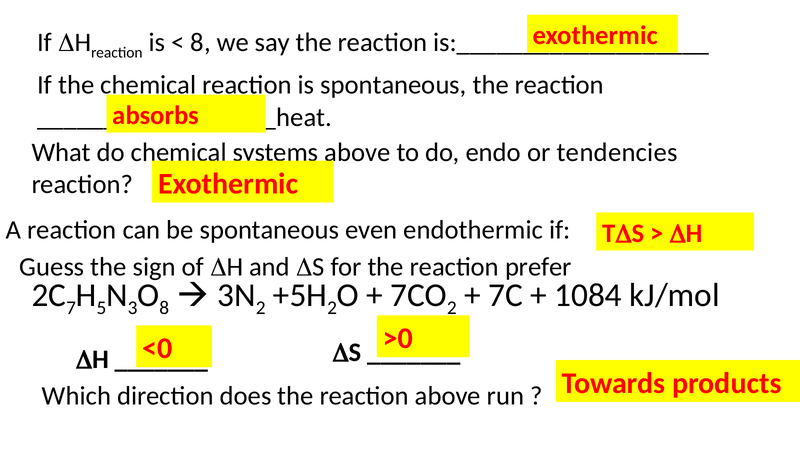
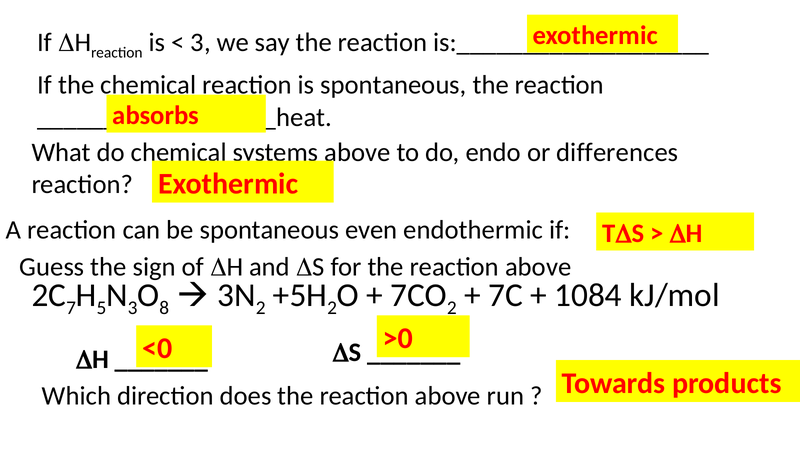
8: 8 -> 3 (201, 42)
tendencies: tendencies -> differences (617, 152)
for the reaction prefer: prefer -> above (538, 267)
